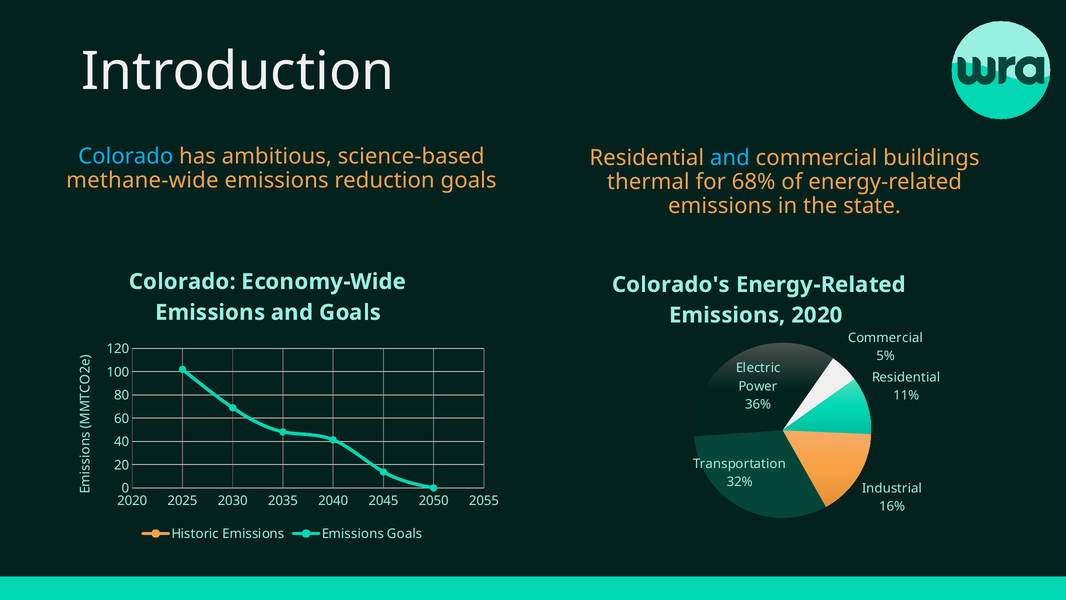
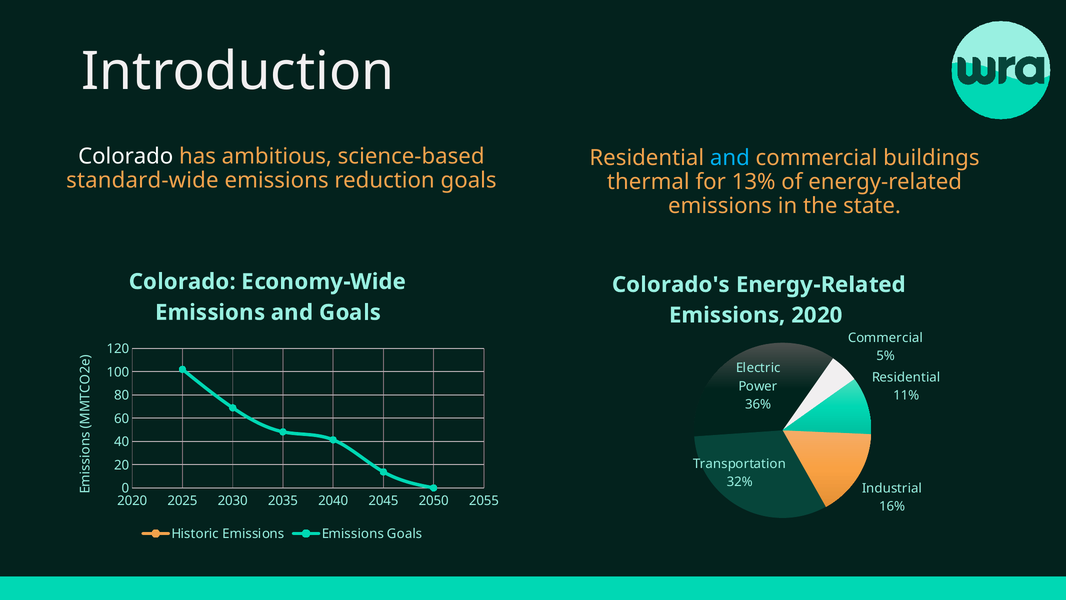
Colorado colour: light blue -> white (126, 156)
methane-wide: methane-wide -> standard-wide (142, 180)
68%: 68% -> 13% (754, 182)
